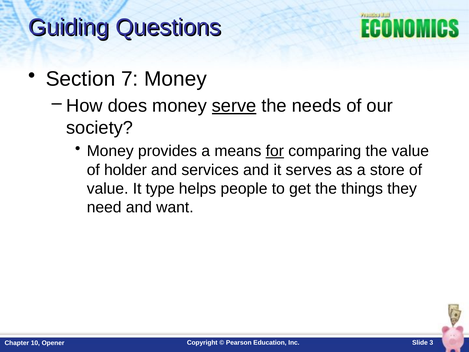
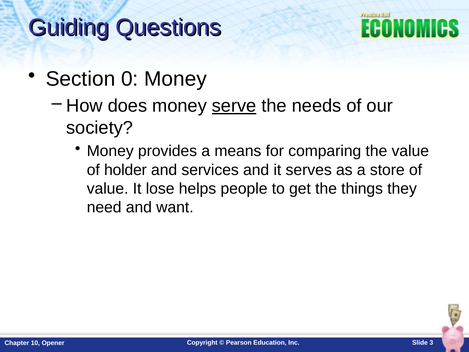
7: 7 -> 0 (130, 79)
for underline: present -> none (275, 151)
type: type -> lose (160, 188)
